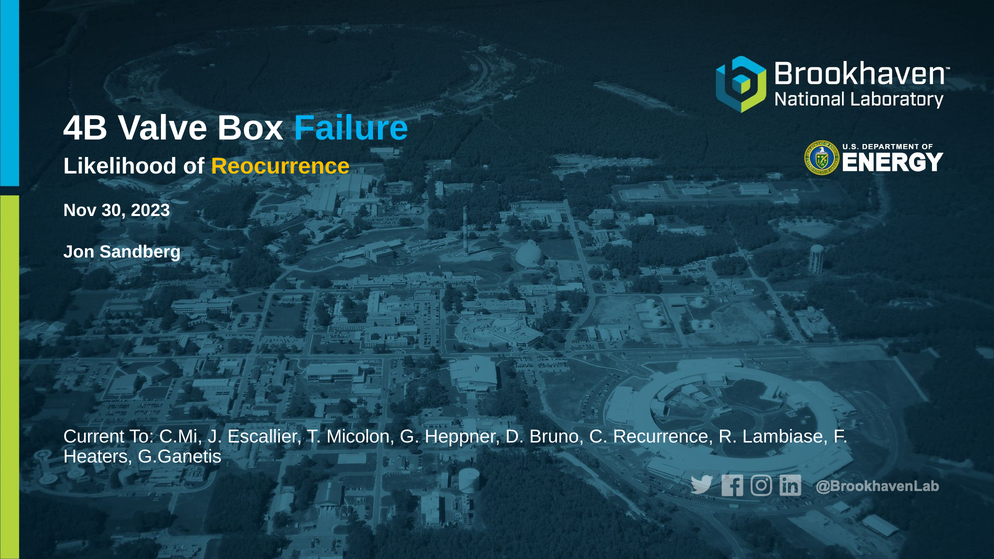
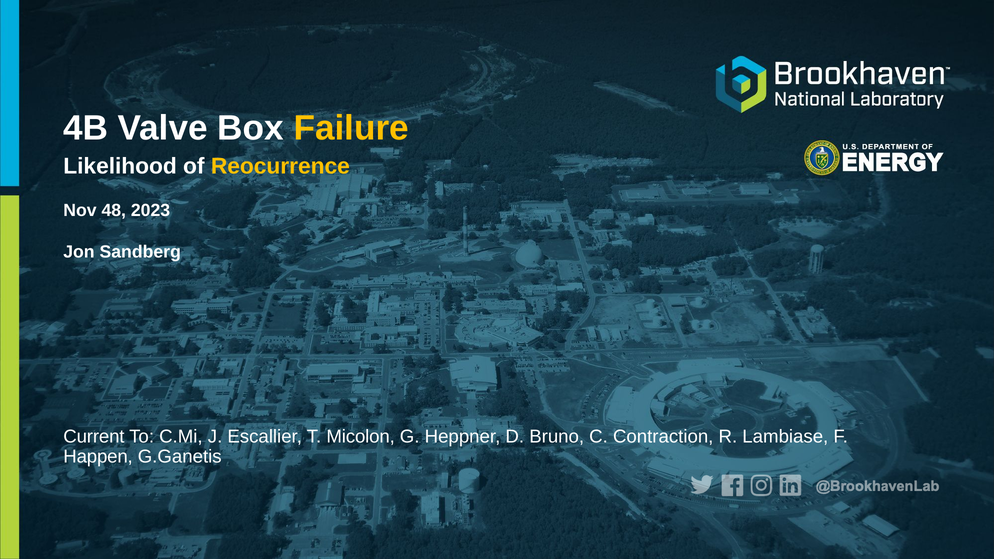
Failure colour: light blue -> yellow (351, 128)
30: 30 -> 48 (114, 210)
Recurrence: Recurrence -> Contraction (663, 437)
Heaters: Heaters -> Happen (98, 457)
